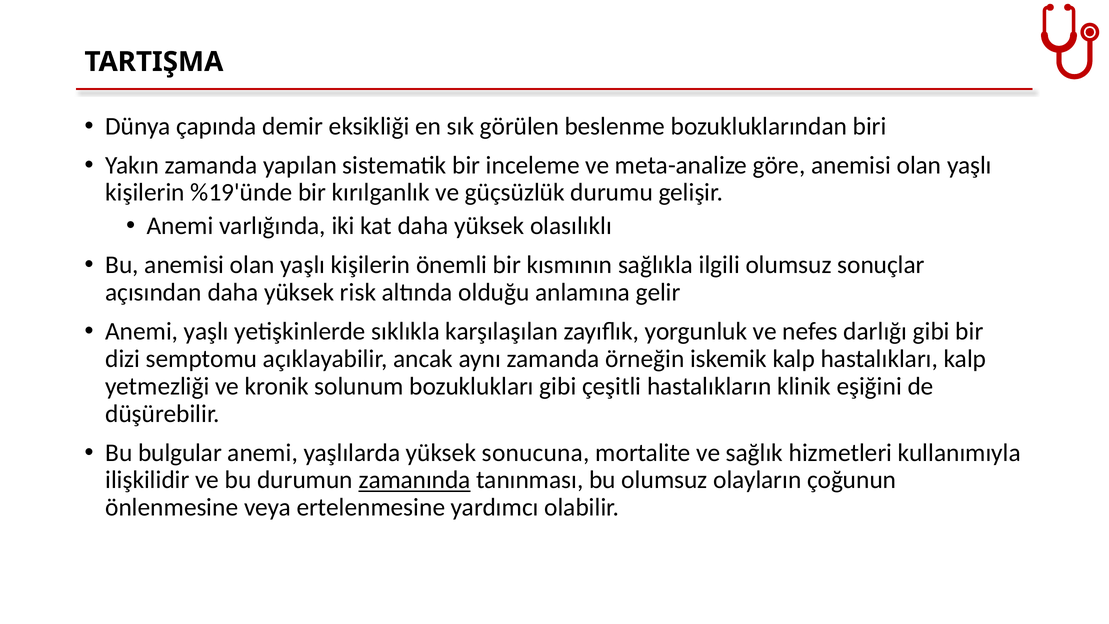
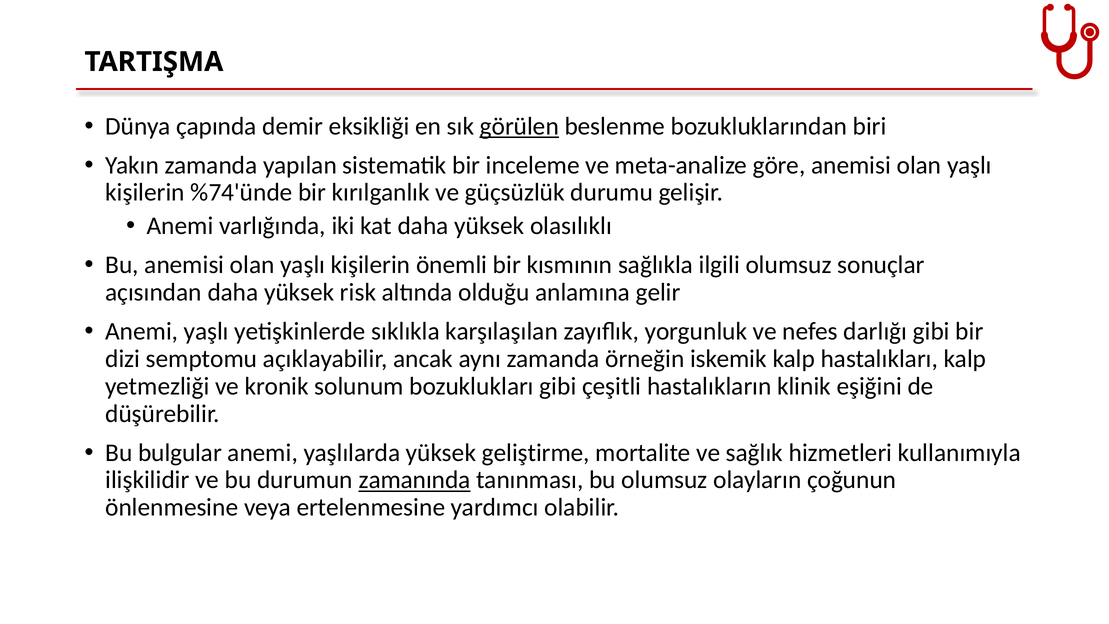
görülen underline: none -> present (519, 126)
%19'ünde: %19'ünde -> %74'ünde (241, 193)
sonucuna: sonucuna -> geliştirme (536, 453)
